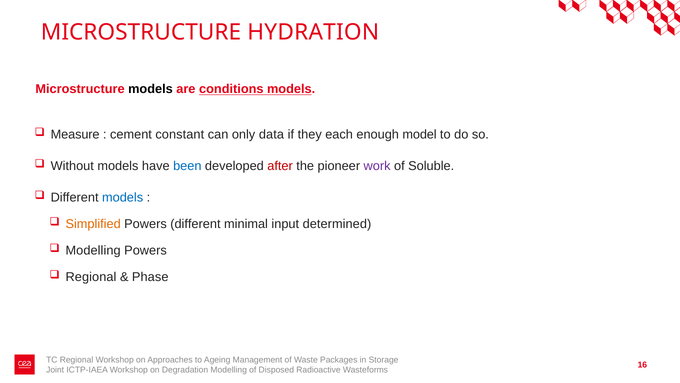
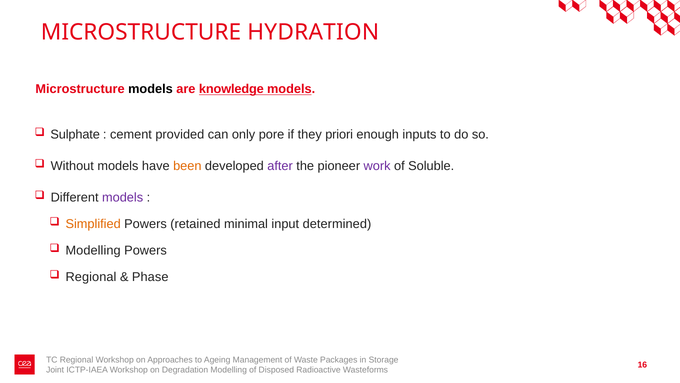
conditions: conditions -> knowledge (231, 89)
Measure: Measure -> Sulphate (75, 134)
constant: constant -> provided (180, 134)
data: data -> pore (272, 134)
each: each -> priori (339, 134)
model: model -> inputs (419, 134)
been colour: blue -> orange (187, 166)
after colour: red -> purple (280, 166)
models colour: blue -> purple (123, 197)
Powers different: different -> retained (195, 224)
